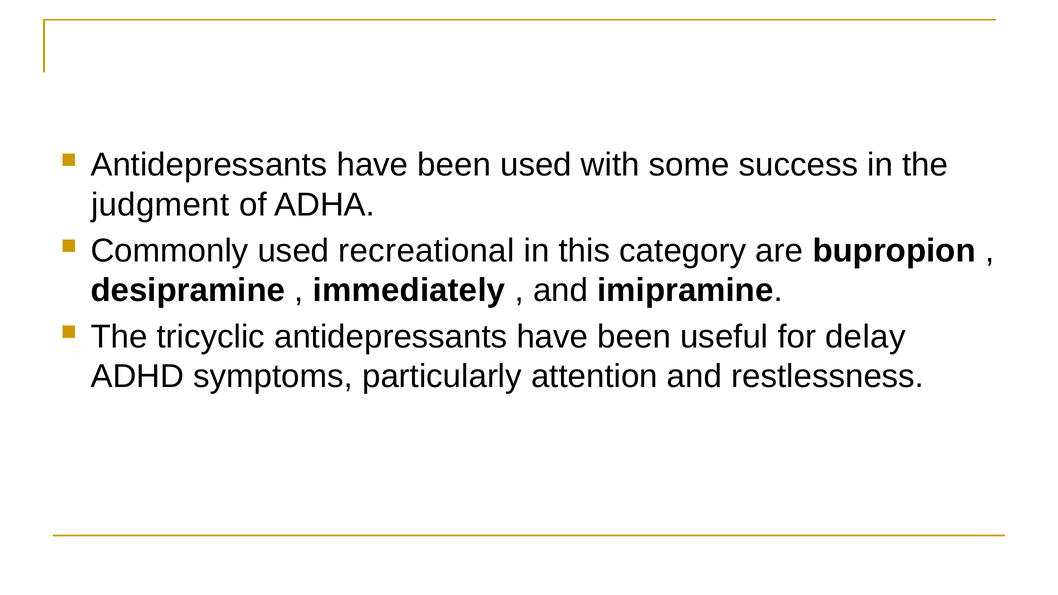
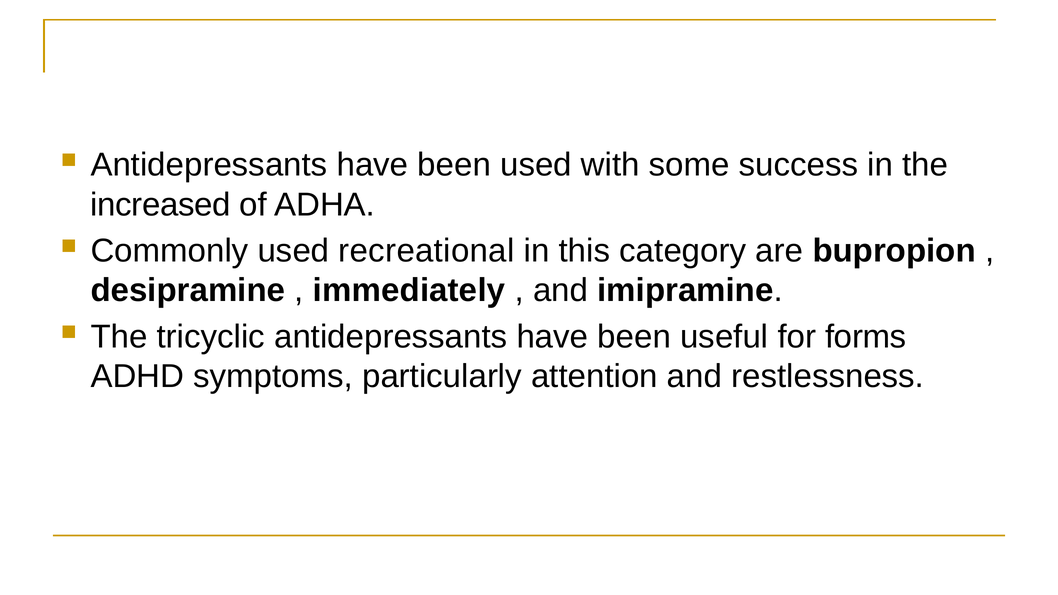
judgment: judgment -> increased (161, 205)
delay: delay -> forms (866, 337)
